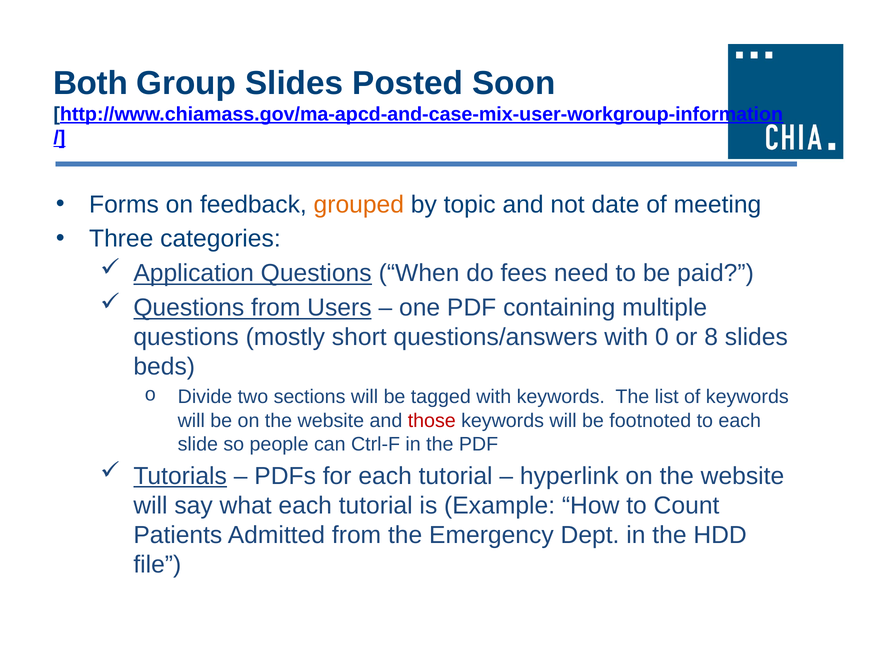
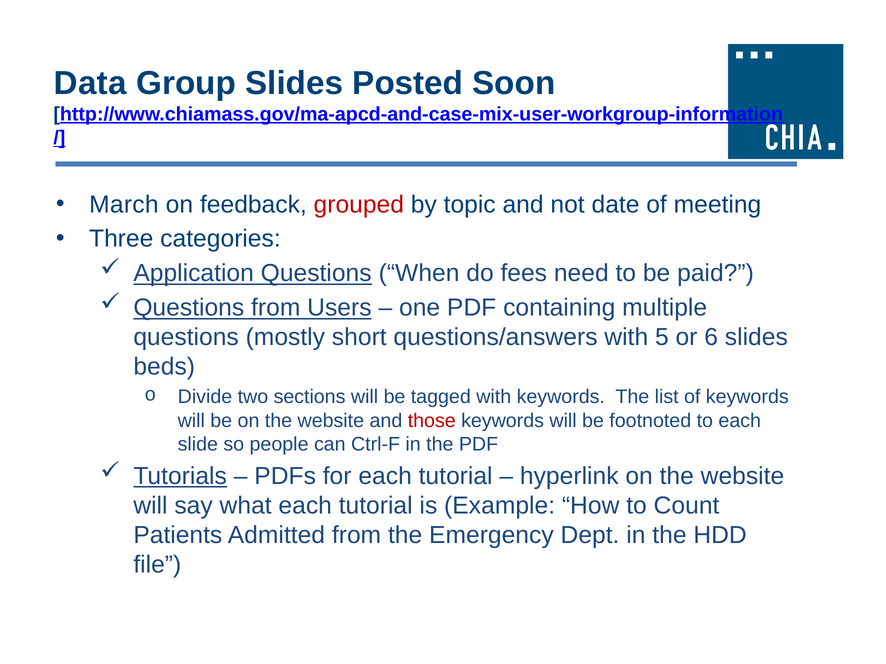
Both: Both -> Data (90, 83)
Forms: Forms -> March (124, 205)
grouped colour: orange -> red (359, 205)
0: 0 -> 5 (662, 338)
8: 8 -> 6 (711, 338)
